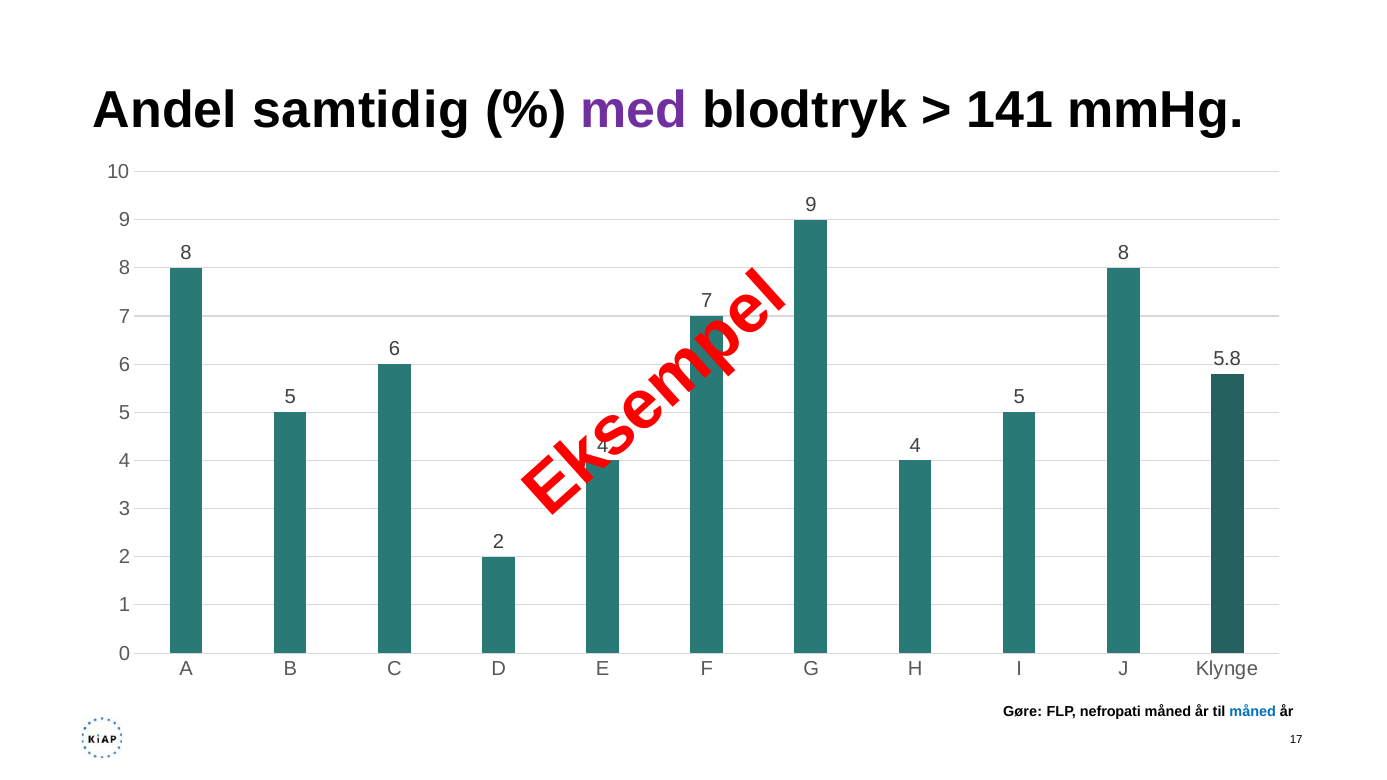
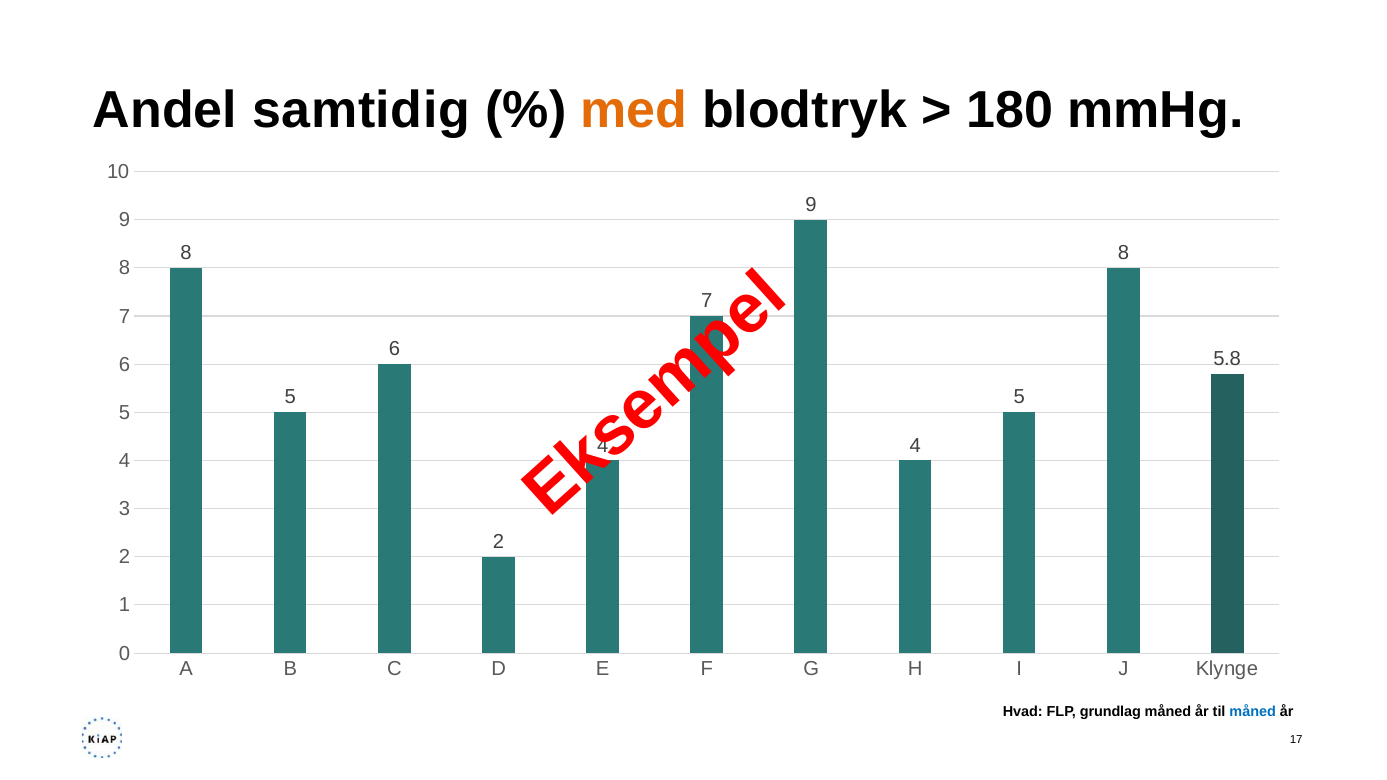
med colour: purple -> orange (634, 111)
141: 141 -> 180 (1010, 111)
Gøre: Gøre -> Hvad (1023, 712)
nefropati: nefropati -> grundlag (1110, 712)
